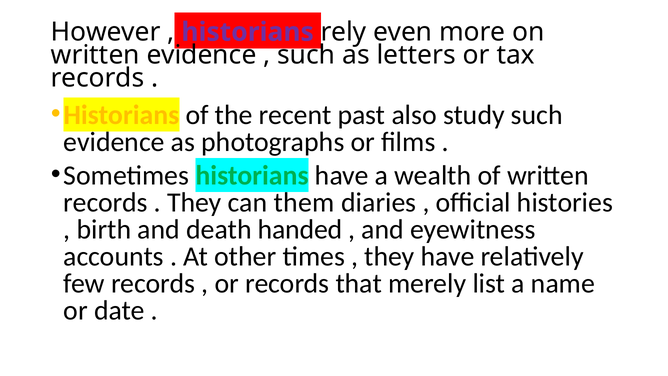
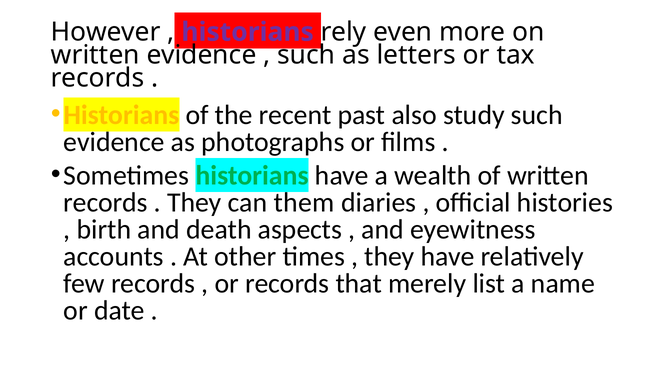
handed: handed -> aspects (300, 229)
